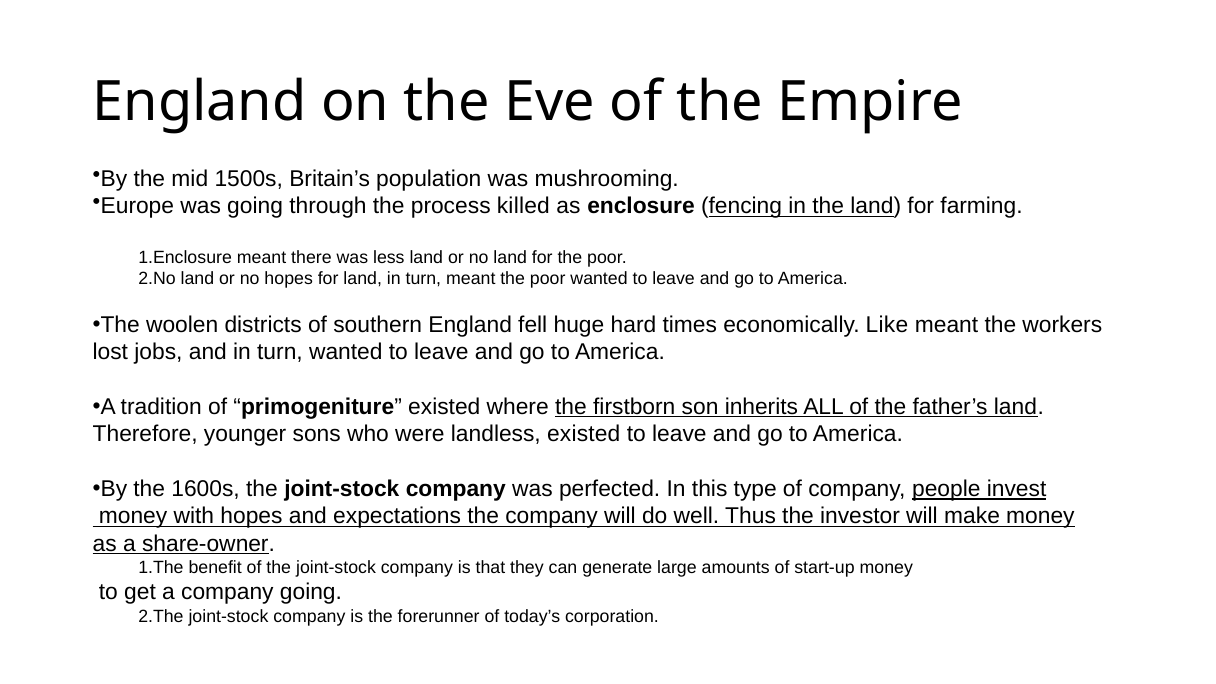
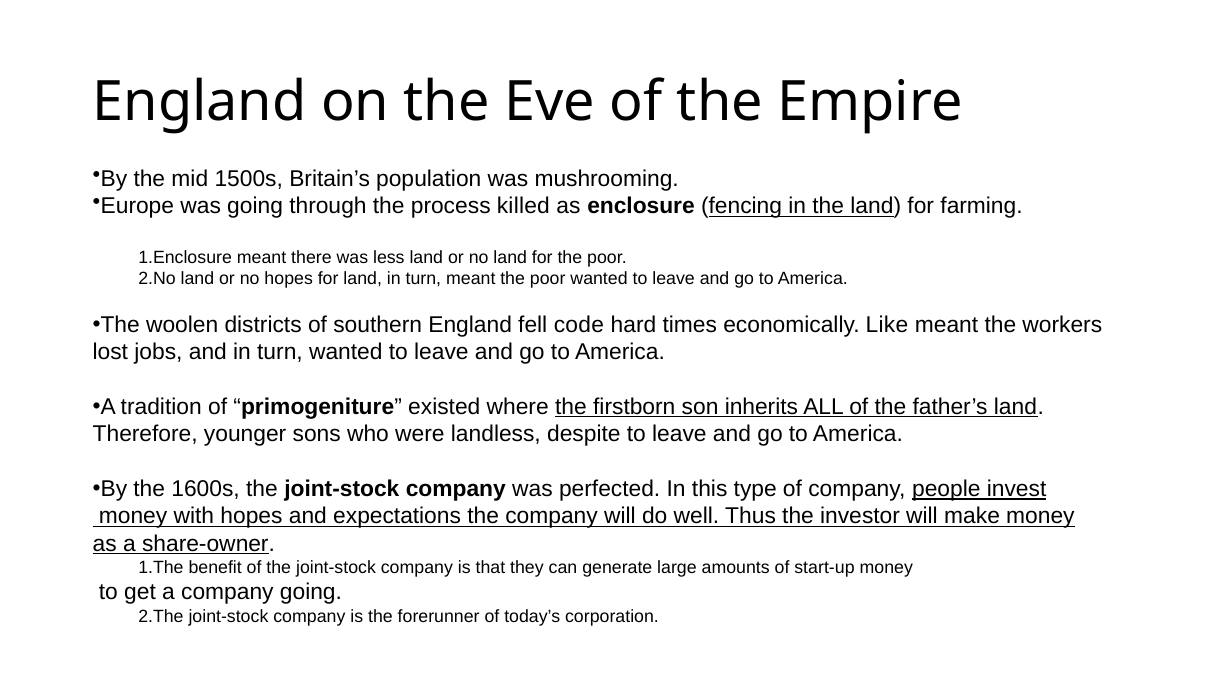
huge: huge -> code (579, 325)
landless existed: existed -> despite (584, 434)
